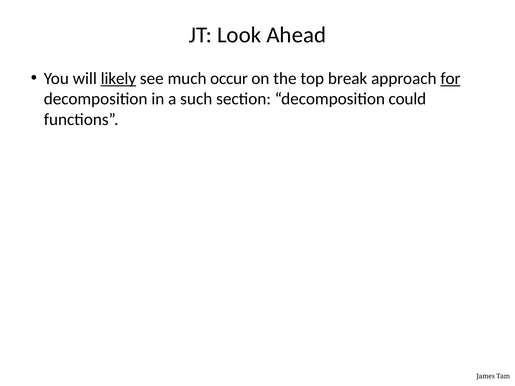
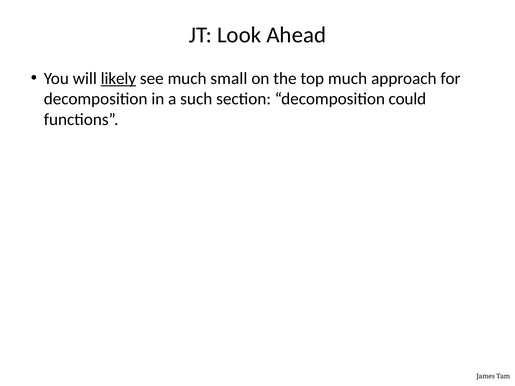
occur: occur -> small (229, 78)
top break: break -> much (348, 78)
for underline: present -> none (450, 78)
